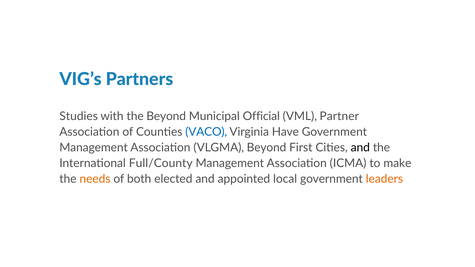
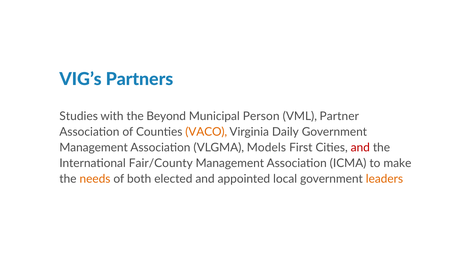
Official: Official -> Person (261, 116)
VACO colour: blue -> orange (206, 132)
Have: Have -> Daily (285, 132)
VLGMA Beyond: Beyond -> Models (266, 148)
and colour: black -> red (360, 148)
Full/County: Full/County -> Fair/County (161, 163)
